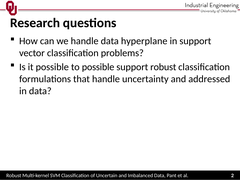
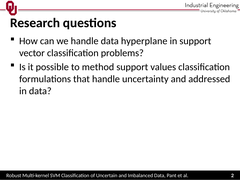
to possible: possible -> method (98, 67)
support robust: robust -> values (163, 67)
